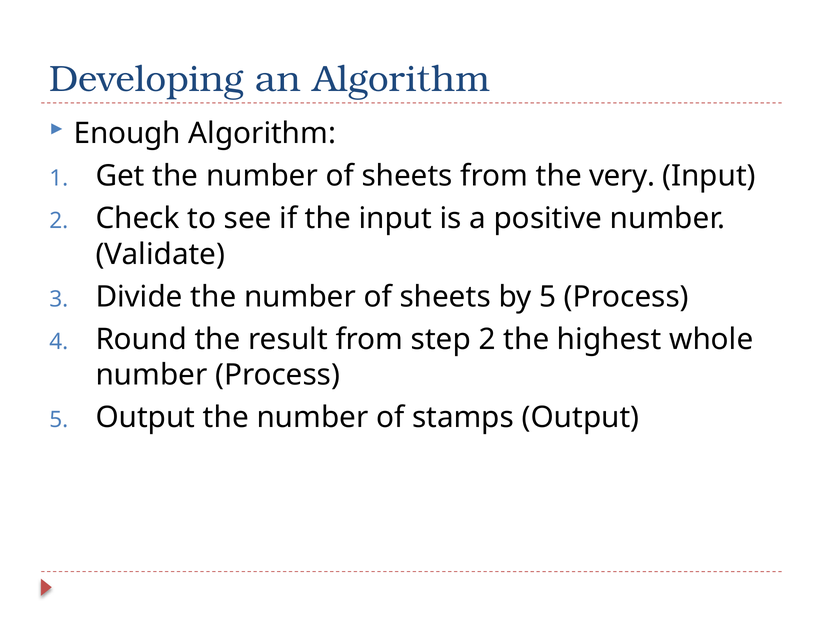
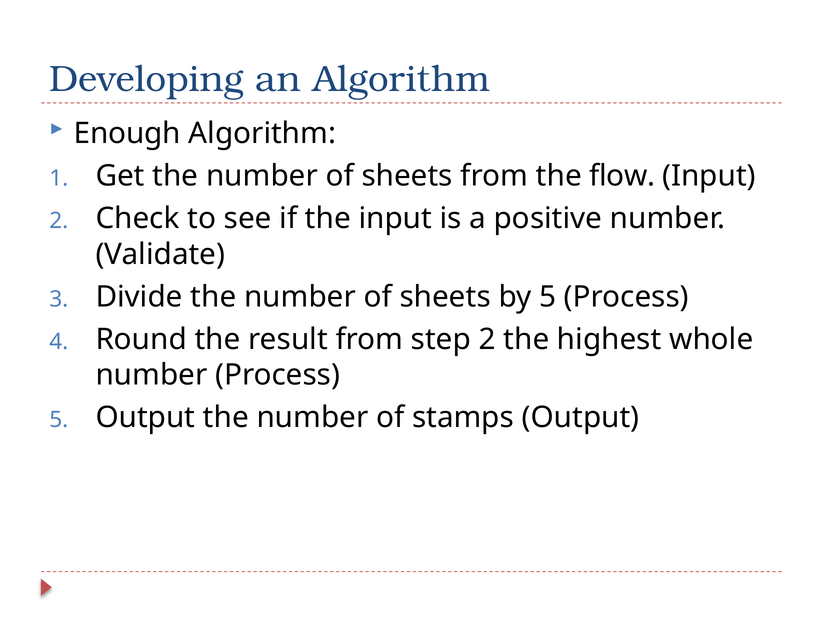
very: very -> flow (622, 176)
